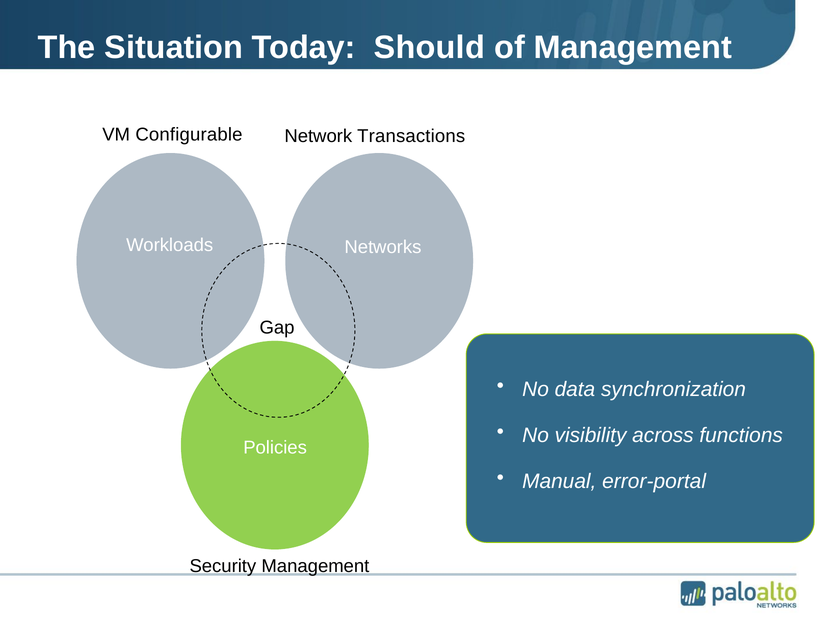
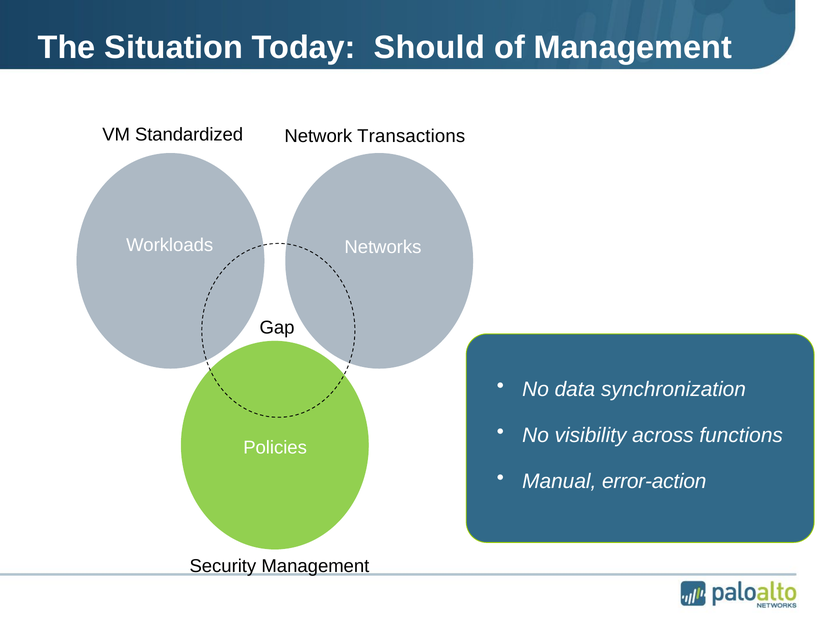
Configurable: Configurable -> Standardized (189, 134)
error-portal: error-portal -> error-action (654, 481)
